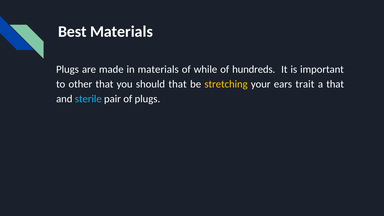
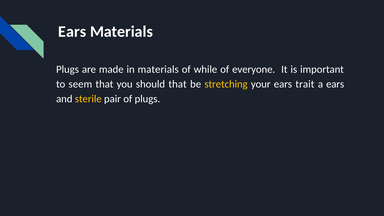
Best: Best -> Ears (72, 32)
hundreds: hundreds -> everyone (254, 69)
other: other -> seem (80, 84)
a that: that -> ears (335, 84)
sterile colour: light blue -> yellow (88, 99)
